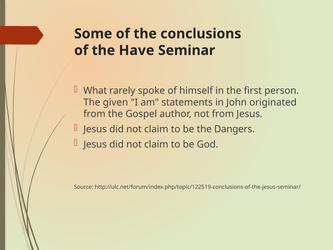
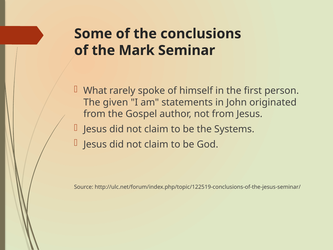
Have: Have -> Mark (137, 50)
Dangers: Dangers -> Systems (234, 129)
